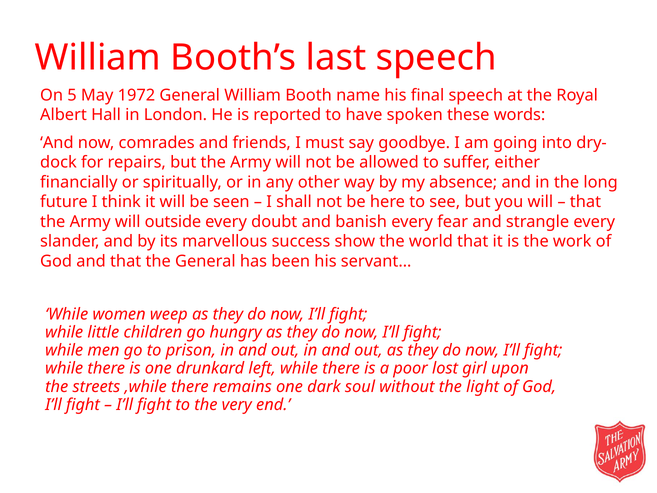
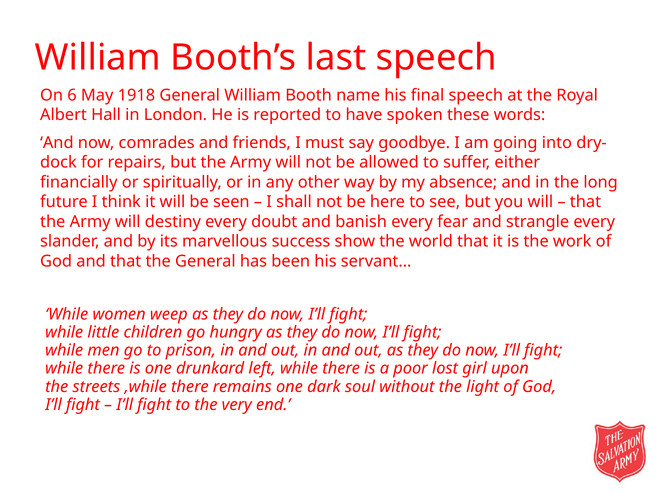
5: 5 -> 6 (72, 95)
1972: 1972 -> 1918 (136, 95)
outside: outside -> destiny (173, 222)
